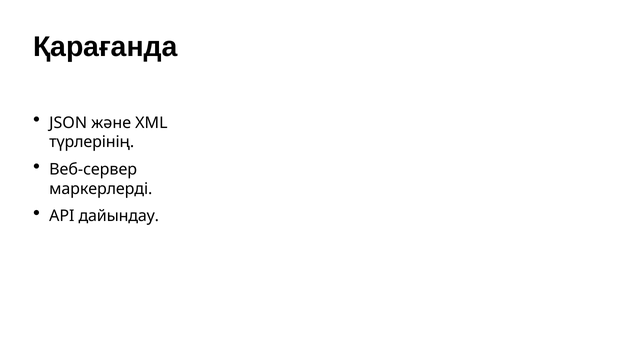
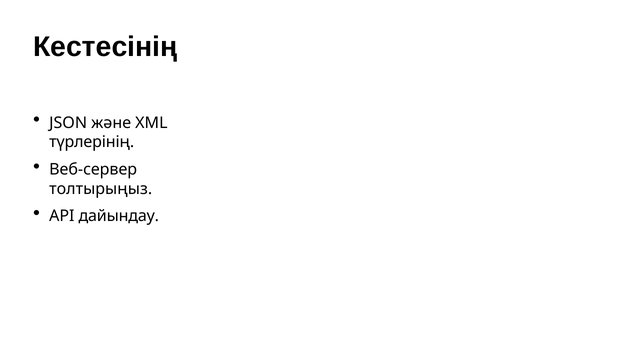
Қарағанда: Қарағанда -> Кестесінің (105, 47)
маркерлерді: маркерлерді -> толтырыңыз (101, 189)
